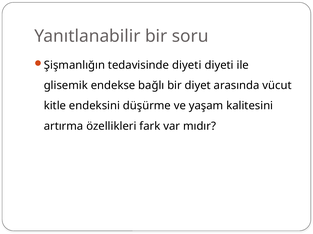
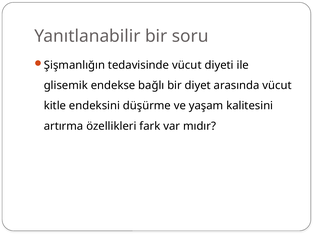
tedavisinde diyeti: diyeti -> vücut (187, 65)
